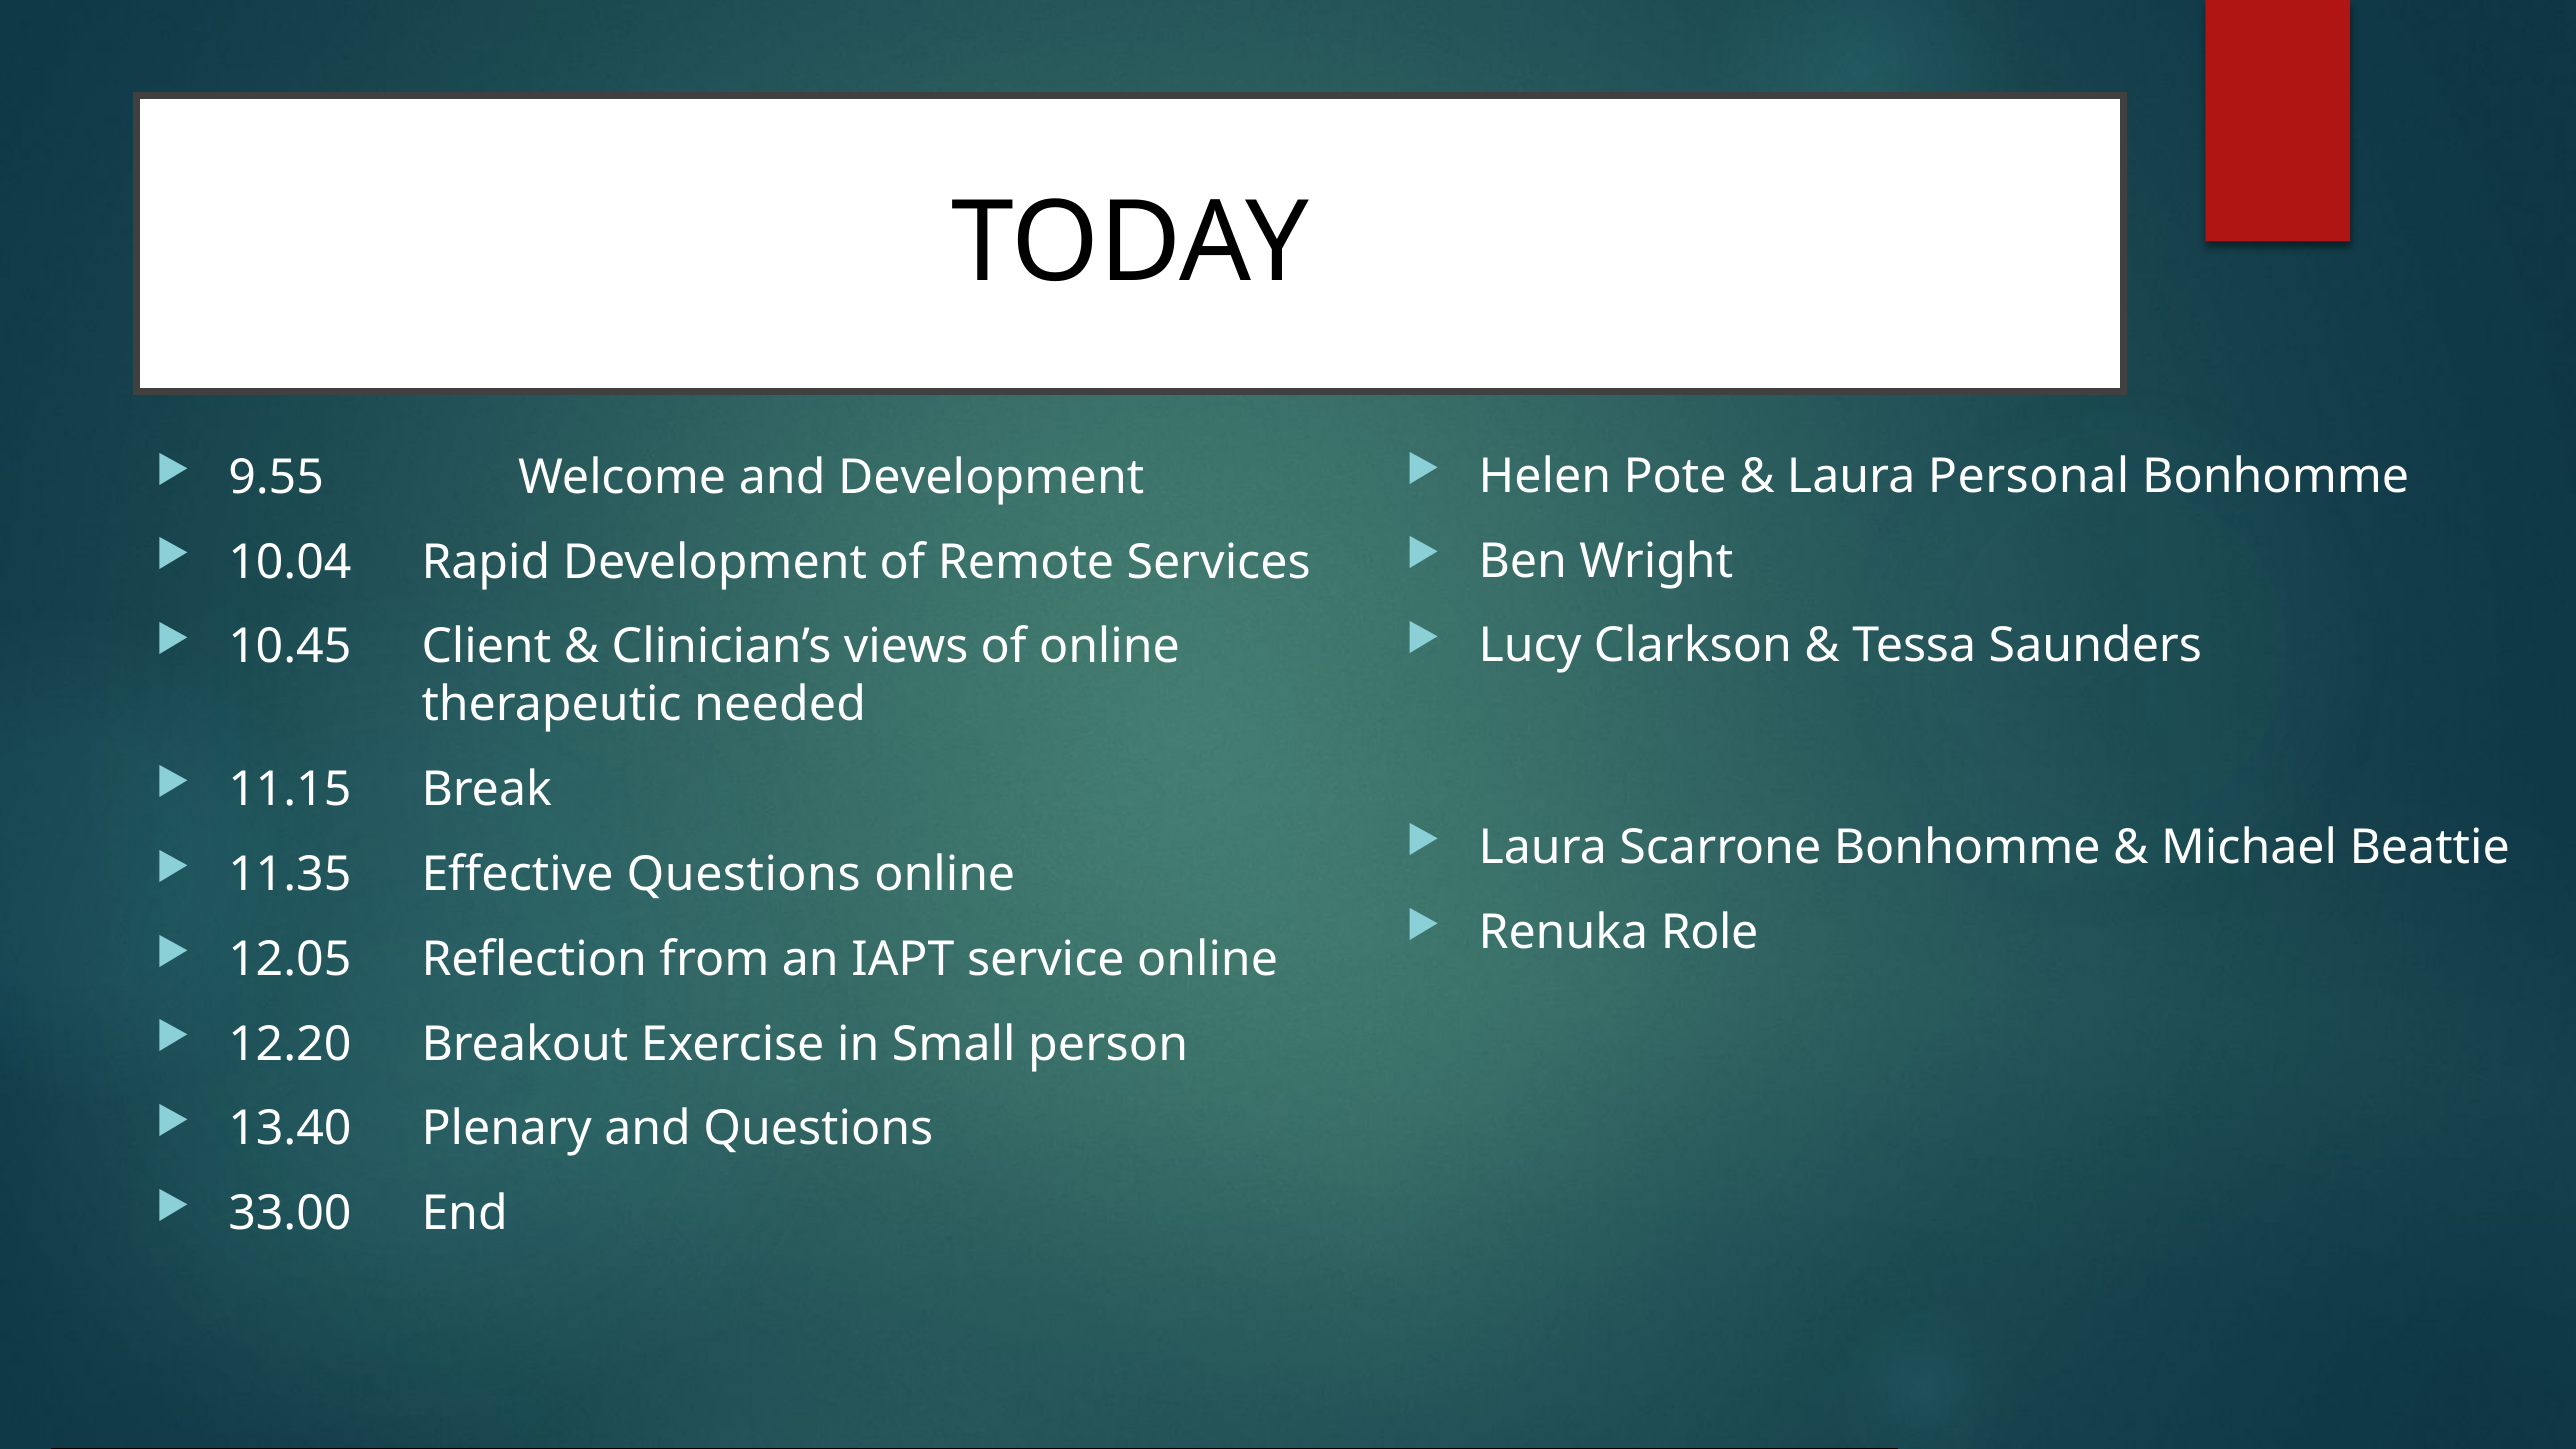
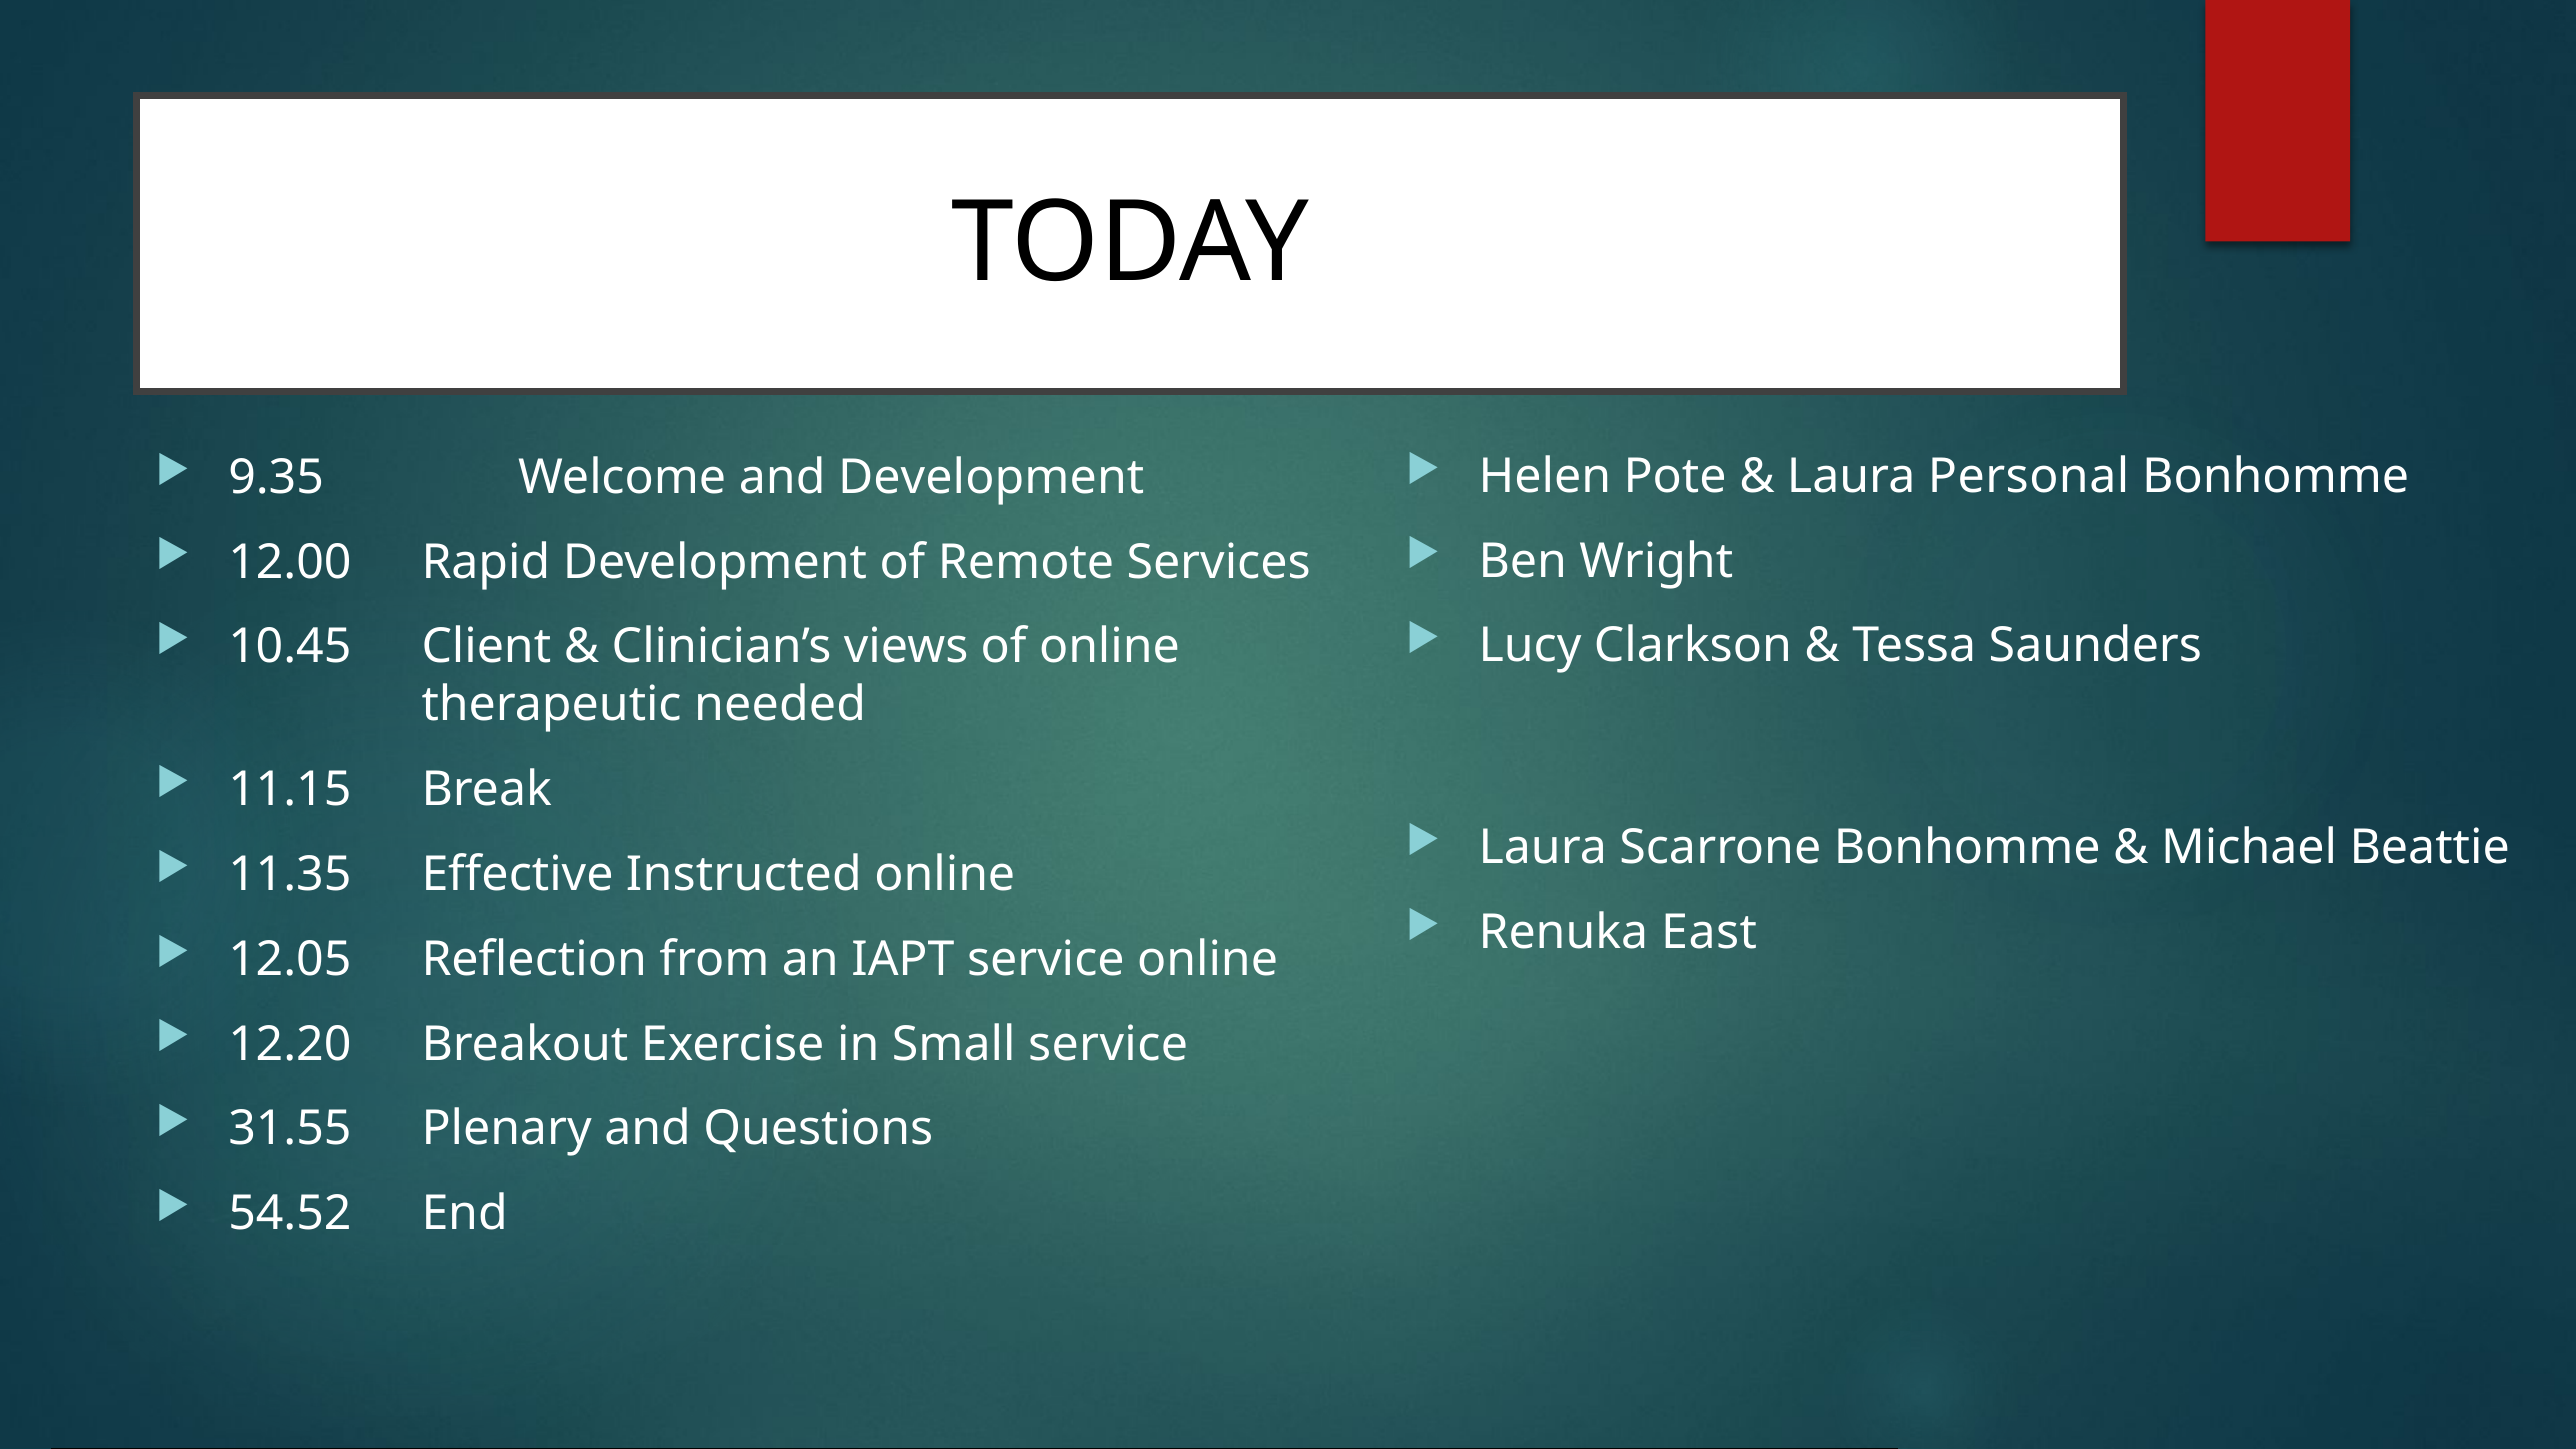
9.55: 9.55 -> 9.35 (276, 477)
10.04: 10.04 -> 12.00 (290, 562)
Effective Questions: Questions -> Instructed (744, 875)
Renuka Role: Role -> East (1709, 933)
Small person: person -> service (1108, 1044)
13.40: 13.40 -> 31.55 (290, 1129)
33.00: 33.00 -> 54.52 (290, 1214)
